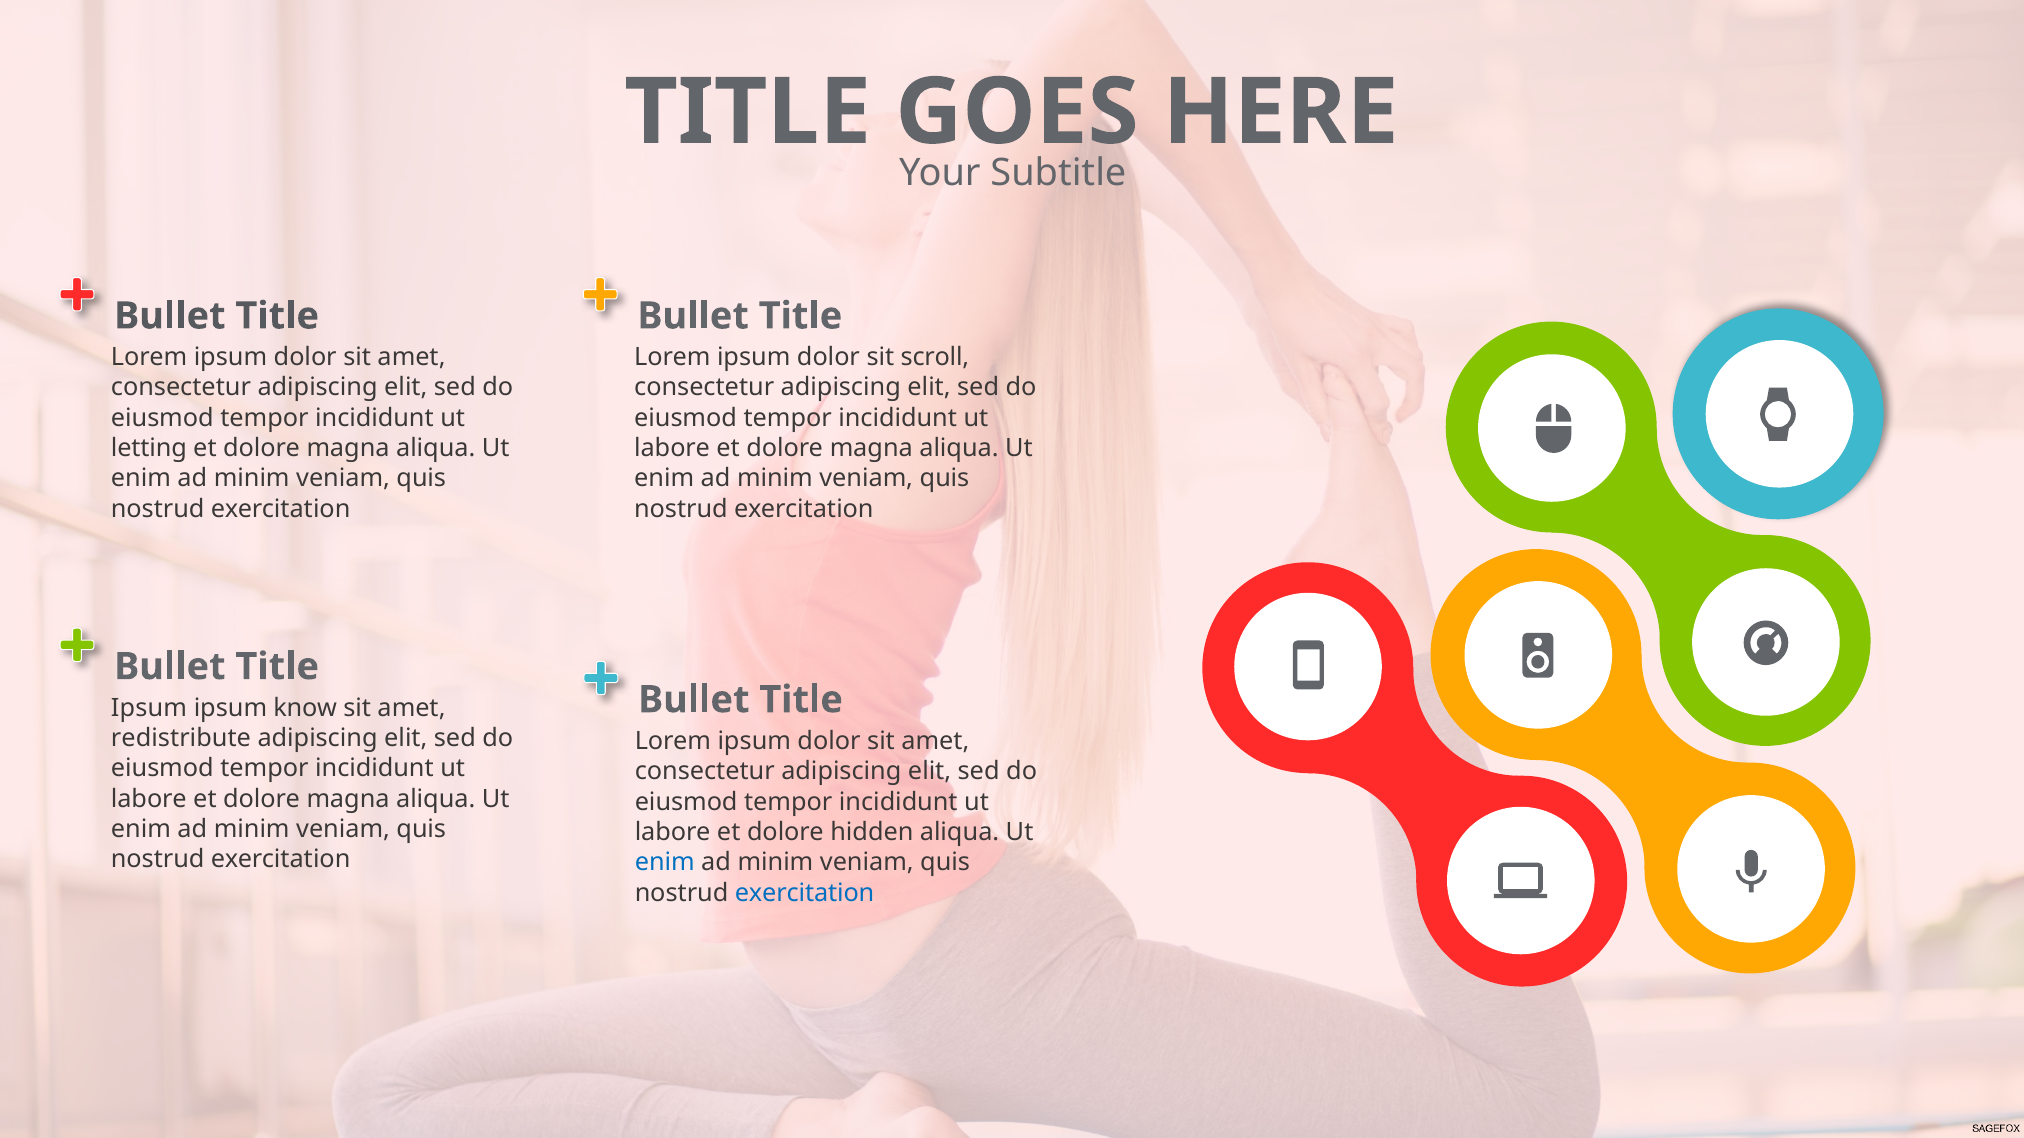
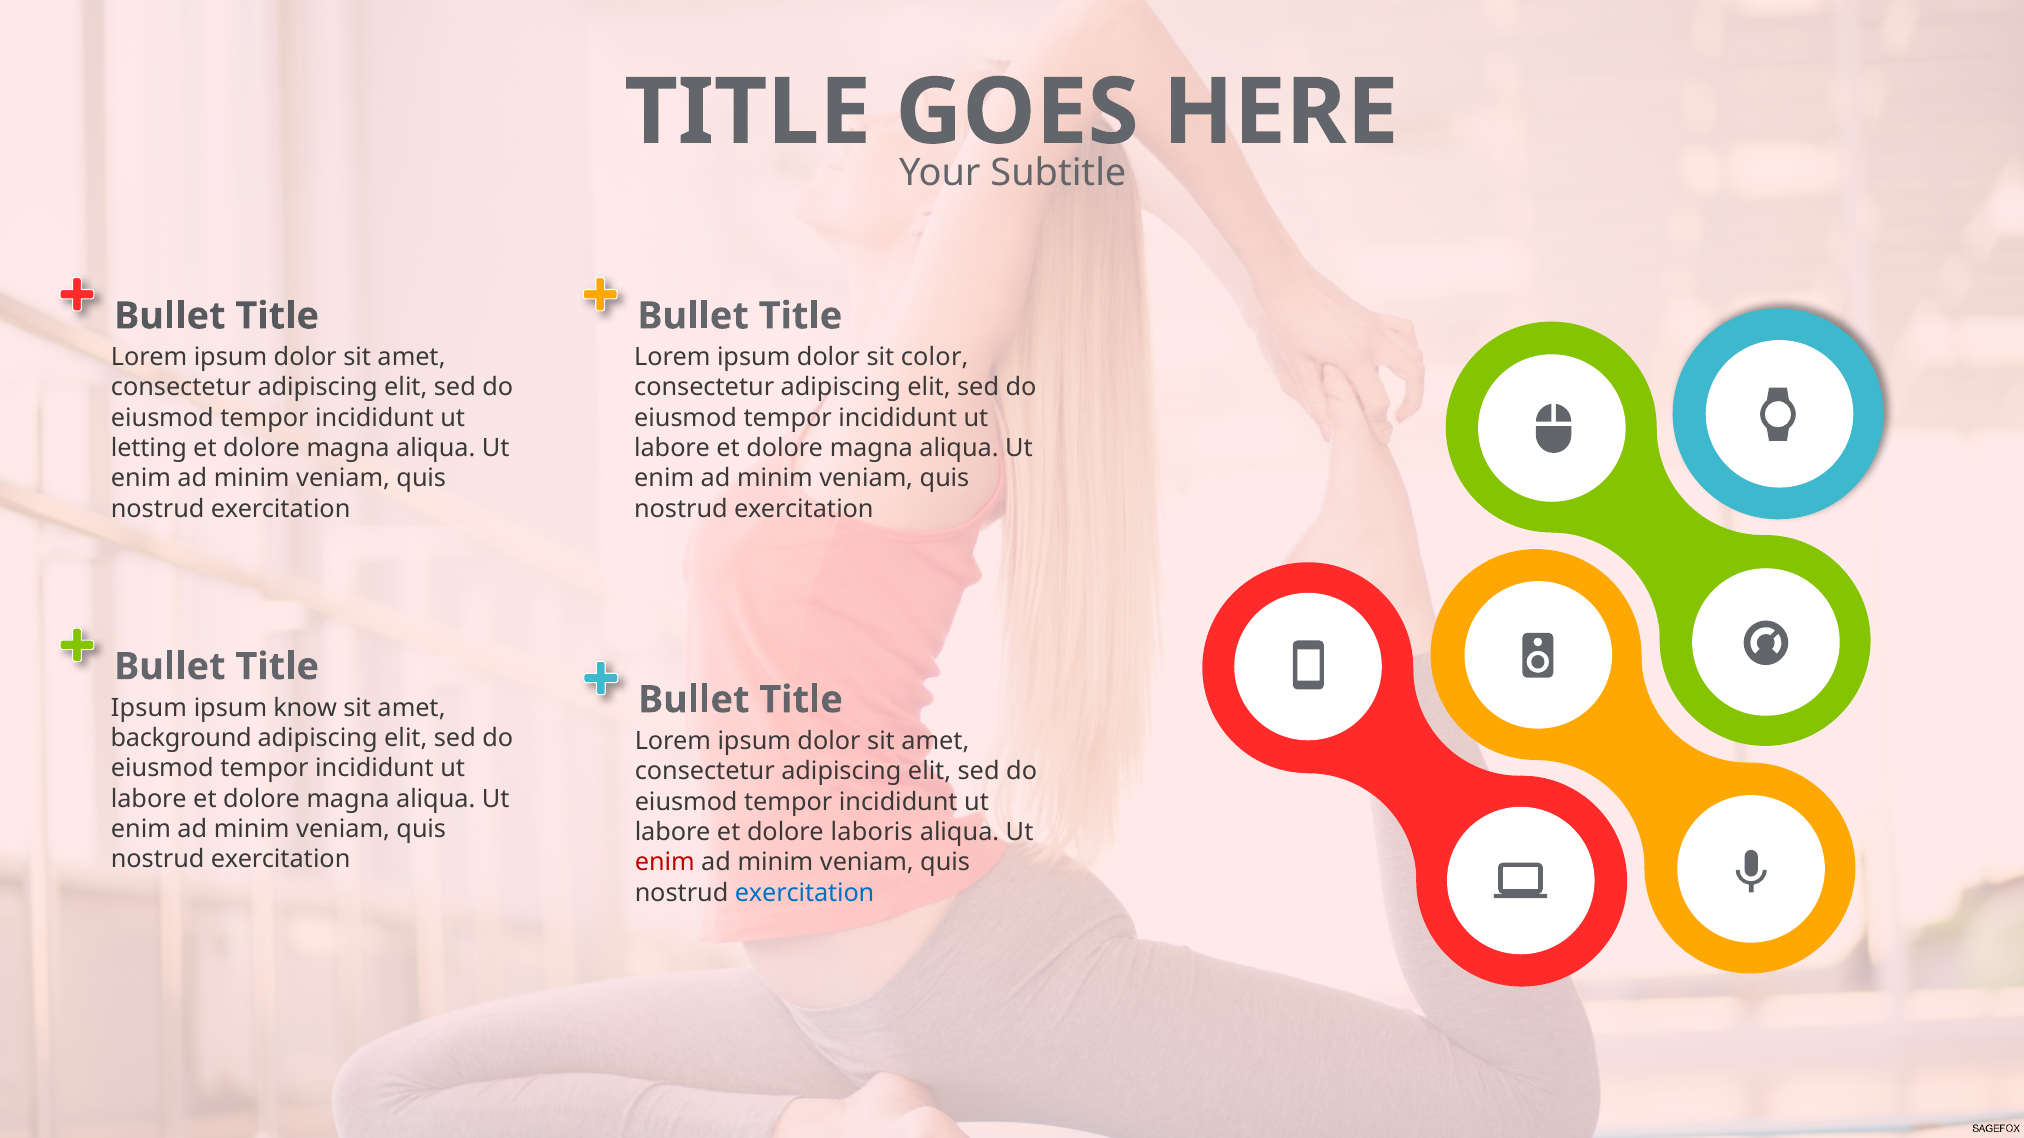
scroll: scroll -> color (935, 357)
redistribute: redistribute -> background (181, 739)
hidden: hidden -> laboris (872, 832)
enim colour: blue -> red (665, 863)
